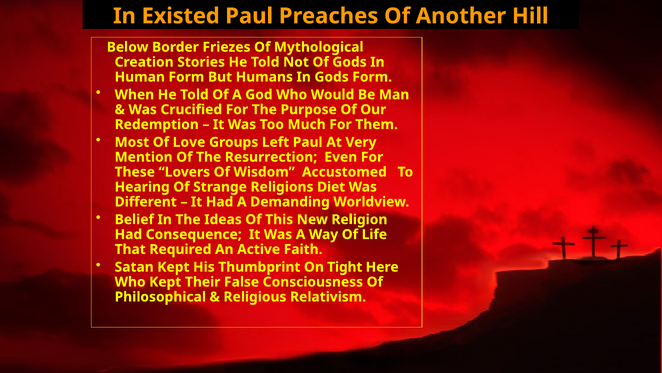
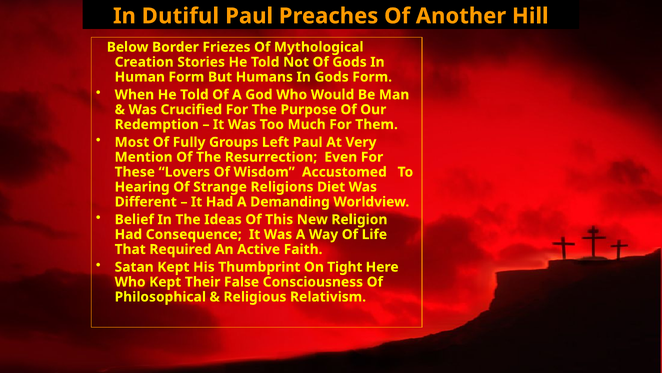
Existed: Existed -> Dutiful (180, 16)
Love: Love -> Fully (189, 142)
